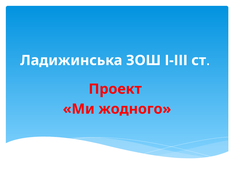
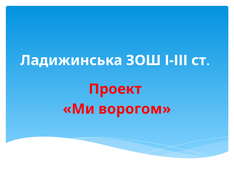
жодного: жодного -> ворогом (135, 109)
